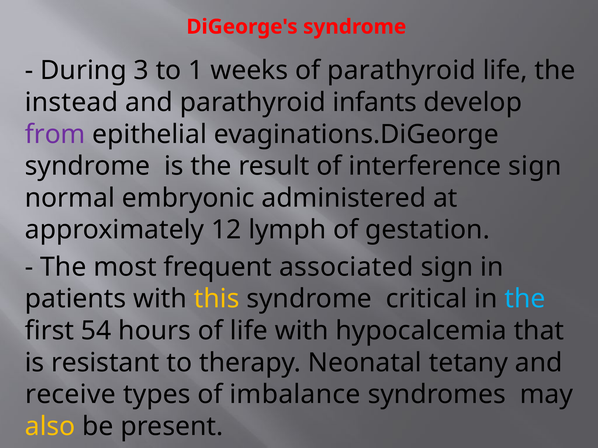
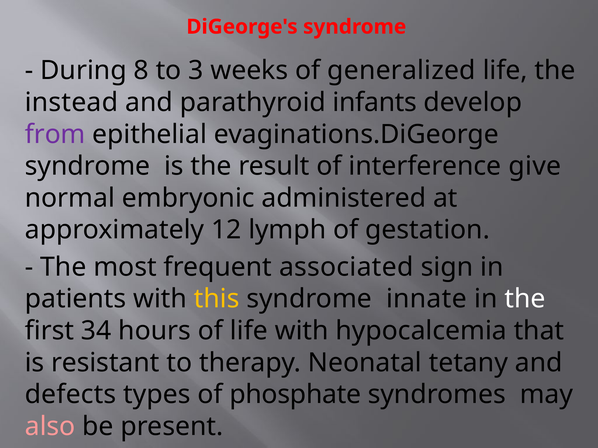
3: 3 -> 8 (141, 71)
1: 1 -> 3 (196, 71)
of parathyroid: parathyroid -> generalized (401, 71)
interference sign: sign -> give (535, 166)
critical: critical -> innate (426, 299)
the colour: light blue -> white (525, 299)
54: 54 -> 34 (96, 331)
receive: receive -> defects (71, 395)
imbalance: imbalance -> phosphate (295, 395)
also colour: yellow -> pink (50, 427)
